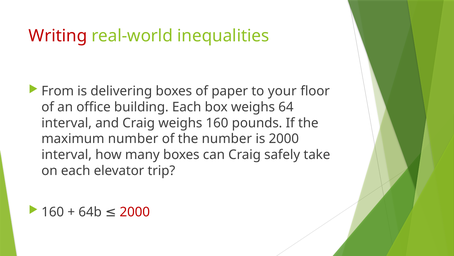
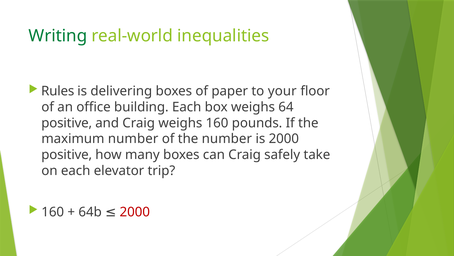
Writing colour: red -> green (58, 36)
From: From -> Rules (58, 91)
interval: interval -> positive (67, 123)
interval: interval -> positive (67, 154)
